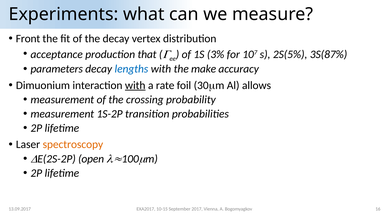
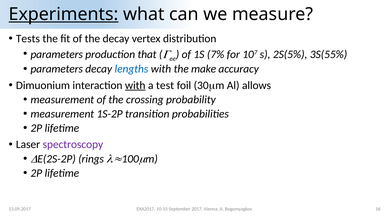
Experiments underline: none -> present (64, 14)
Front: Front -> Tests (28, 39)
acceptance: acceptance -> parameters (57, 54)
3%: 3% -> 7% (216, 54)
3S(87%: 3S(87% -> 3S(55% (329, 54)
rate: rate -> test (165, 85)
spectroscopy colour: orange -> purple (73, 144)
open: open -> rings (91, 159)
